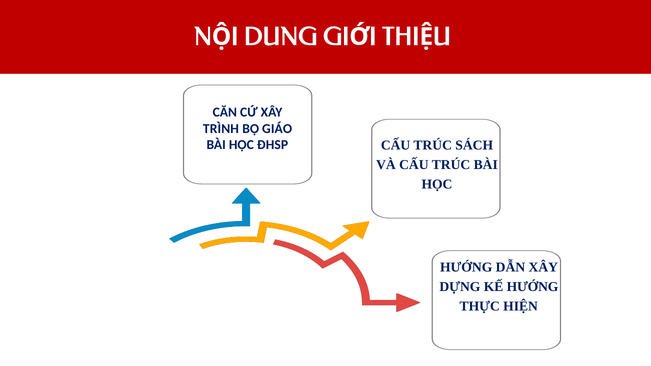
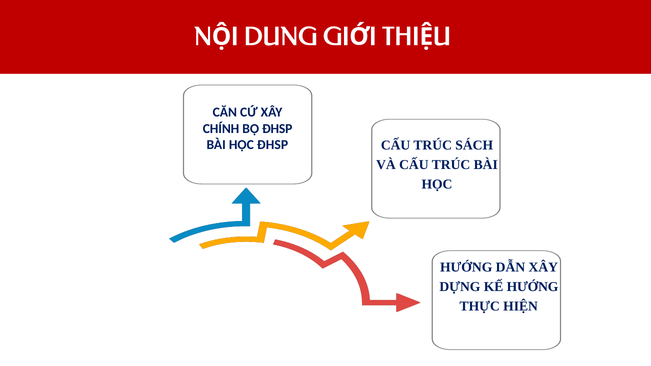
TRÌNH: TRÌNH -> CHÍNH (221, 129)
BỘ GIÁO: GIÁO -> ĐHSP (277, 129)
